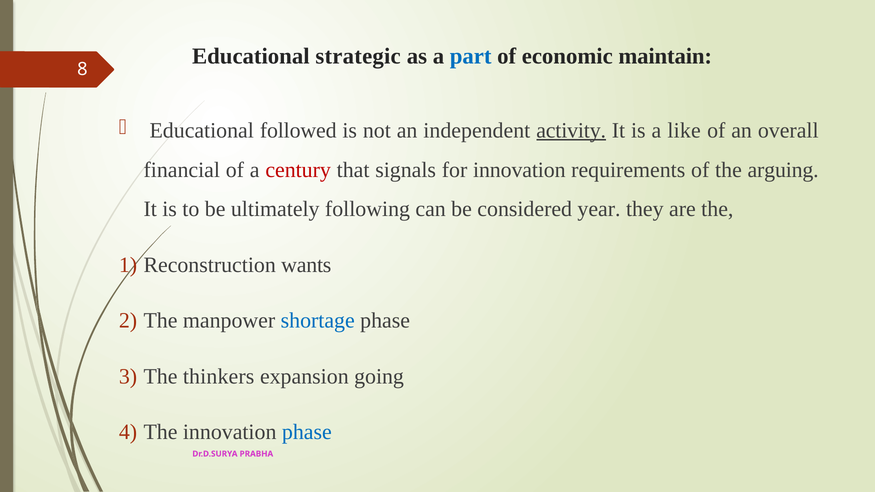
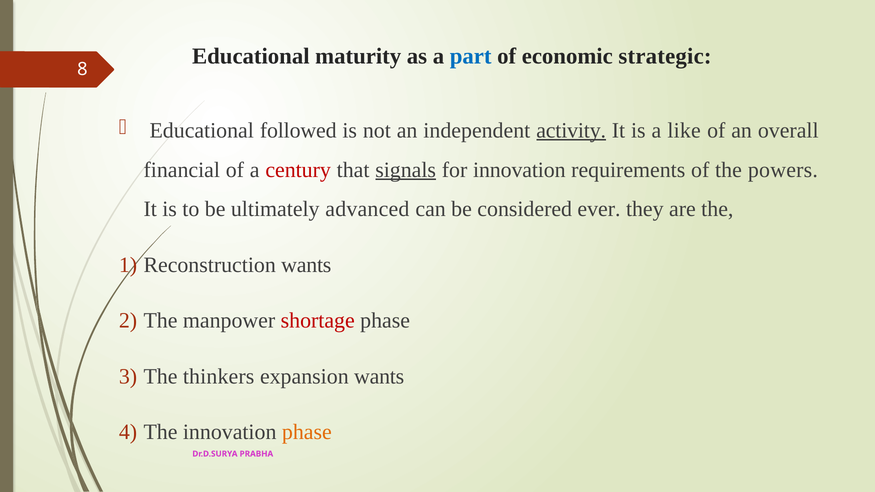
strategic: strategic -> maturity (358, 56)
maintain: maintain -> strategic (665, 56)
signals underline: none -> present (406, 170)
arguing: arguing -> powers (783, 170)
following: following -> advanced (367, 209)
year: year -> ever (599, 209)
shortage colour: blue -> red (318, 321)
expansion going: going -> wants (379, 377)
phase colour: blue -> orange (307, 432)
